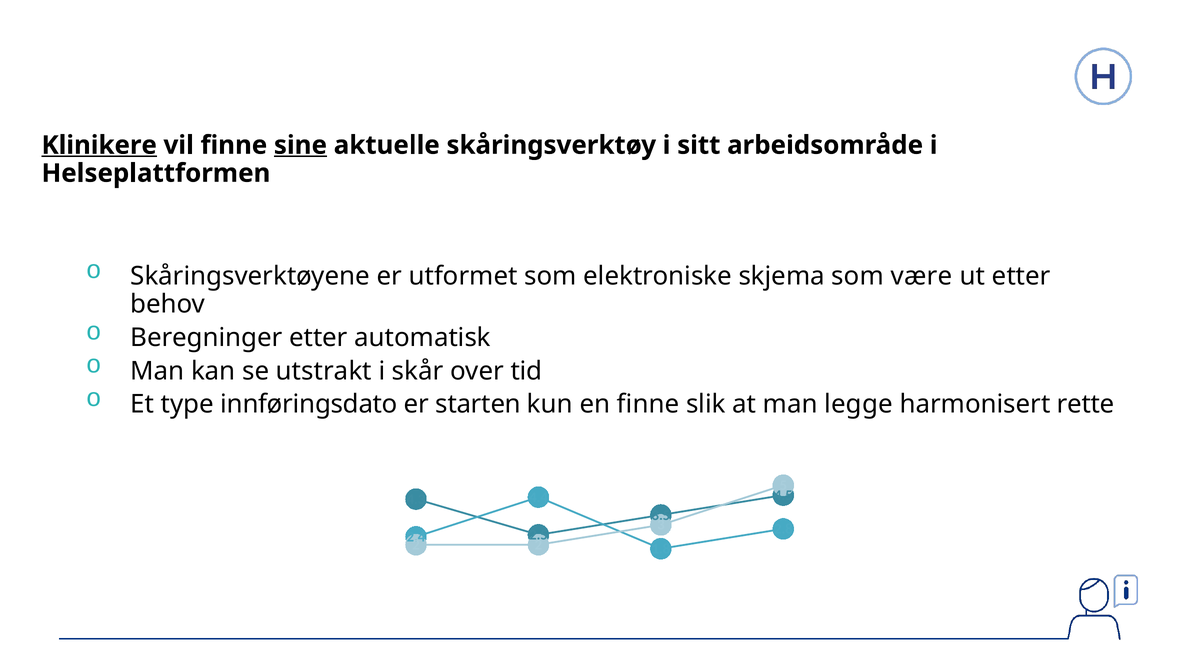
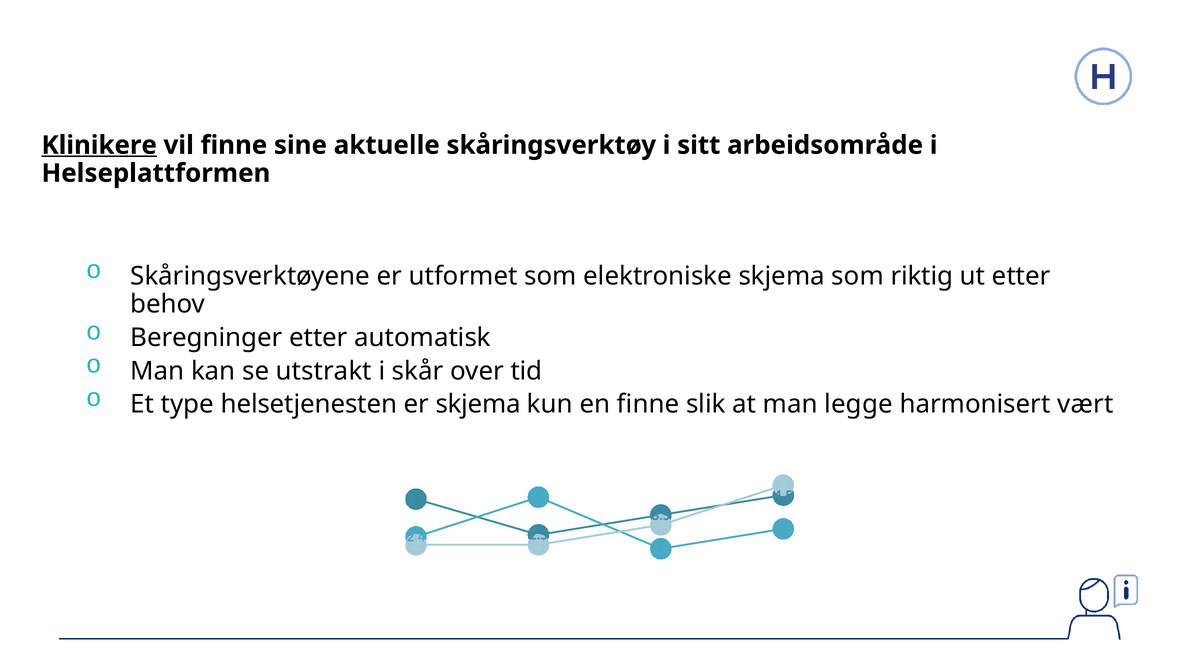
sine underline: present -> none (300, 145)
være: være -> riktig (922, 276)
innføringsdato: innføringsdato -> helsetjenesten (309, 404)
er starten: starten -> skjema (478, 404)
rette: rette -> vært (1085, 404)
